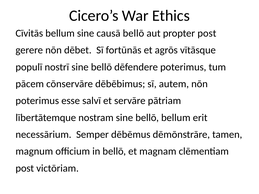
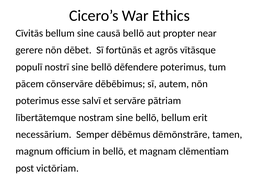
propter post: post -> near (207, 33)
